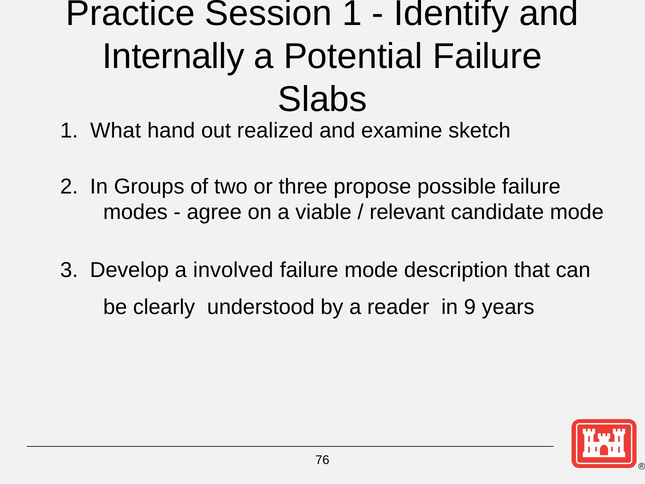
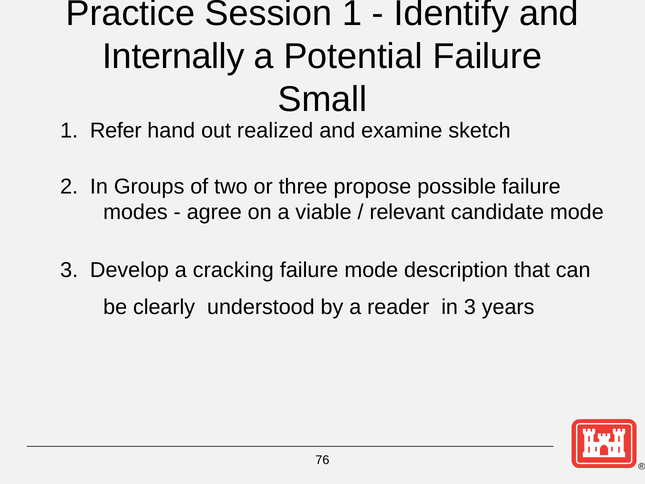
Slabs: Slabs -> Small (323, 99)
What: What -> Refer (116, 131)
involved: involved -> cracking (233, 270)
in 9: 9 -> 3 (470, 307)
